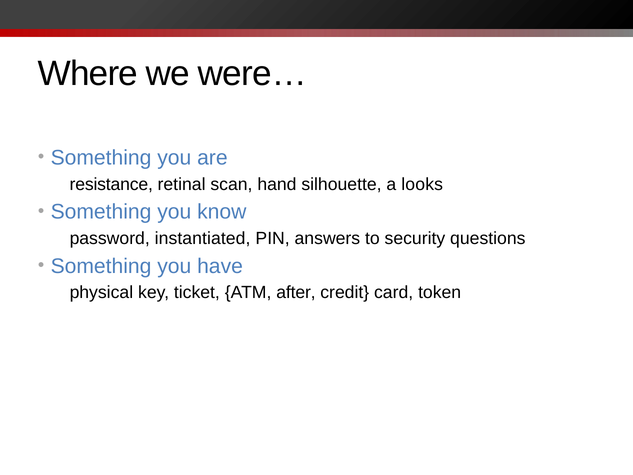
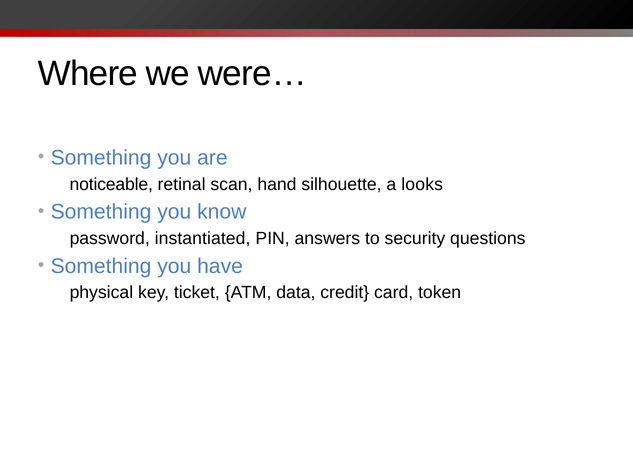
resistance: resistance -> noticeable (111, 184)
after: after -> data (296, 292)
